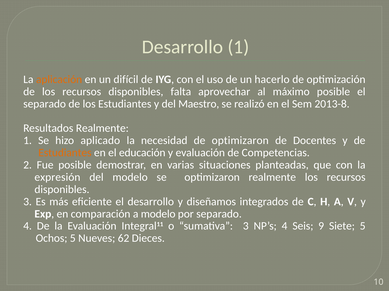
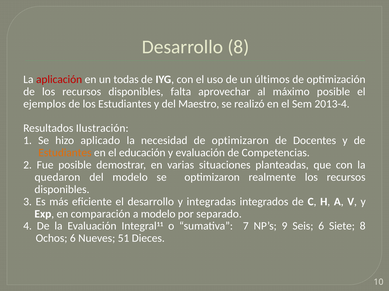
Desarrollo 1: 1 -> 8 (238, 47)
aplicación colour: orange -> red (59, 80)
difícil: difícil -> todas (126, 80)
hacerlo: hacerlo -> últimos (272, 80)
separado: separado -> ejemplos (45, 104)
2013-8: 2013-8 -> 2013-4 (332, 104)
Resultados Realmente: Realmente -> Ilustración (102, 129)
expresión: expresión -> quedaron (57, 178)
diseñamos: diseñamos -> integradas (211, 202)
sumativa 3: 3 -> 7 (246, 227)
NP’s 4: 4 -> 9 (285, 227)
Seis 9: 9 -> 6 (321, 227)
Siete 5: 5 -> 8 (363, 227)
Ochos 5: 5 -> 6 (73, 239)
62: 62 -> 51 (124, 239)
